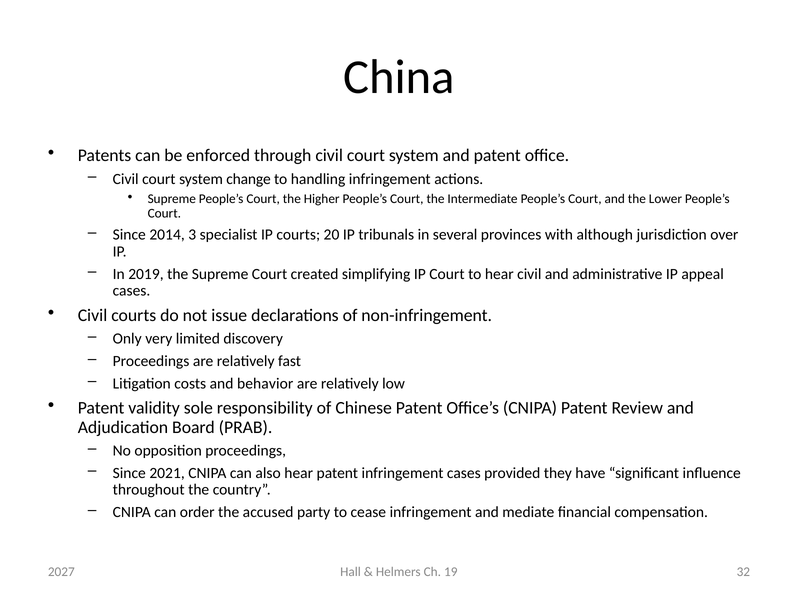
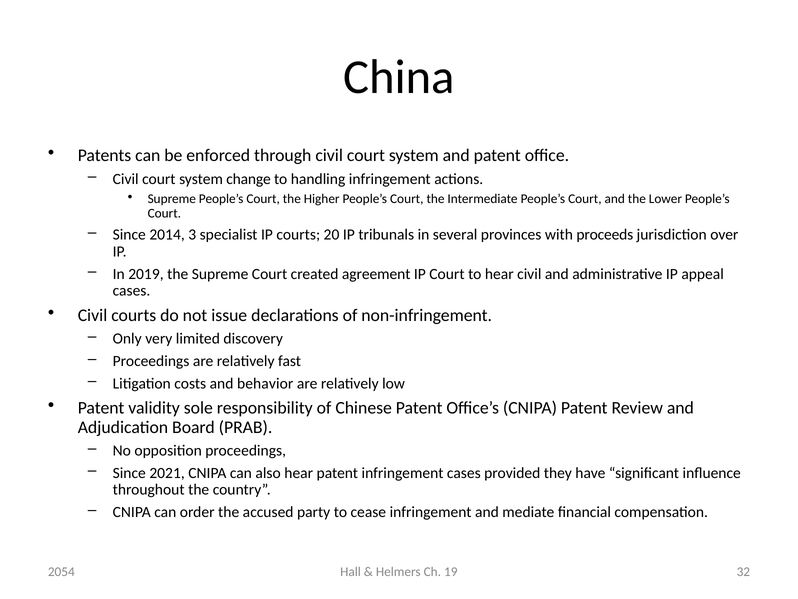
although: although -> proceeds (605, 235)
simplifying: simplifying -> agreement (376, 274)
2027: 2027 -> 2054 (61, 572)
